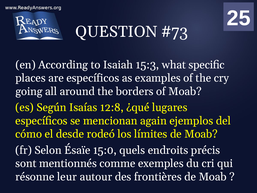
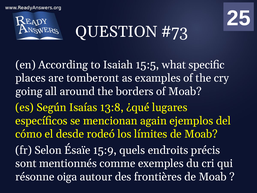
15:3: 15:3 -> 15:5 (147, 65)
are específicos: específicos -> tomberont (93, 78)
12:8: 12:8 -> 13:8 (112, 107)
15:0: 15:0 -> 15:9 (105, 150)
leur: leur -> oiga (67, 177)
